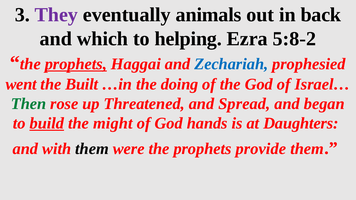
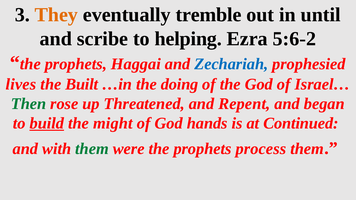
They colour: purple -> orange (56, 15)
animals: animals -> tremble (209, 15)
back: back -> until (321, 15)
which: which -> scribe (102, 39)
5:8-2: 5:8-2 -> 5:6-2 (294, 39)
prophets underline: present -> none (76, 64)
went: went -> lives (21, 84)
Spread: Spread -> Repent (244, 104)
Daughters: Daughters -> Continued (301, 123)
them colour: black -> green (92, 149)
provide: provide -> process (261, 149)
